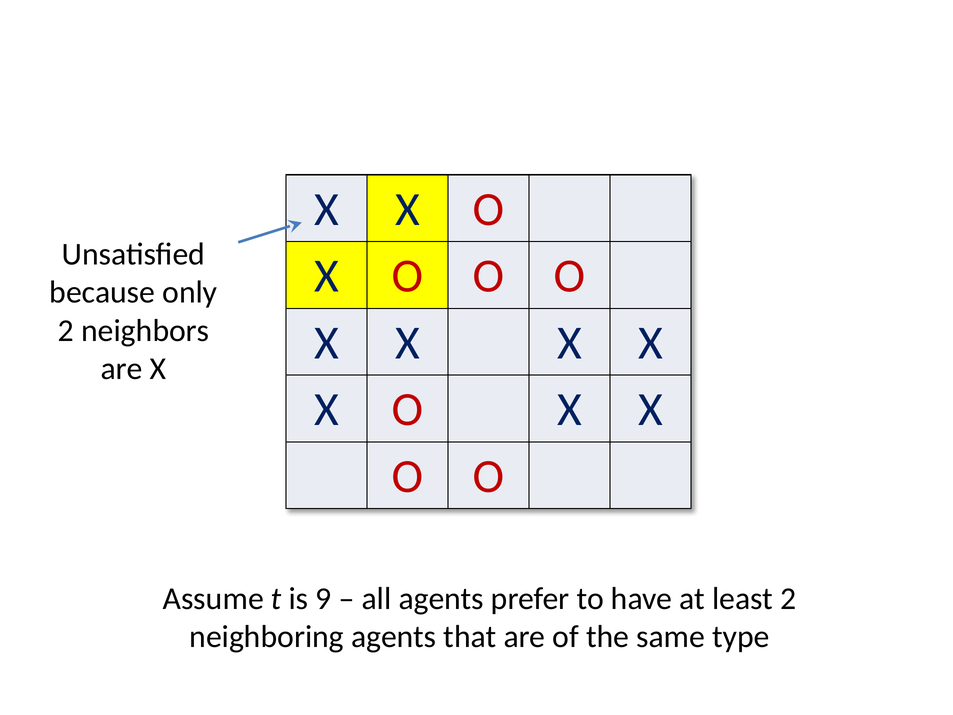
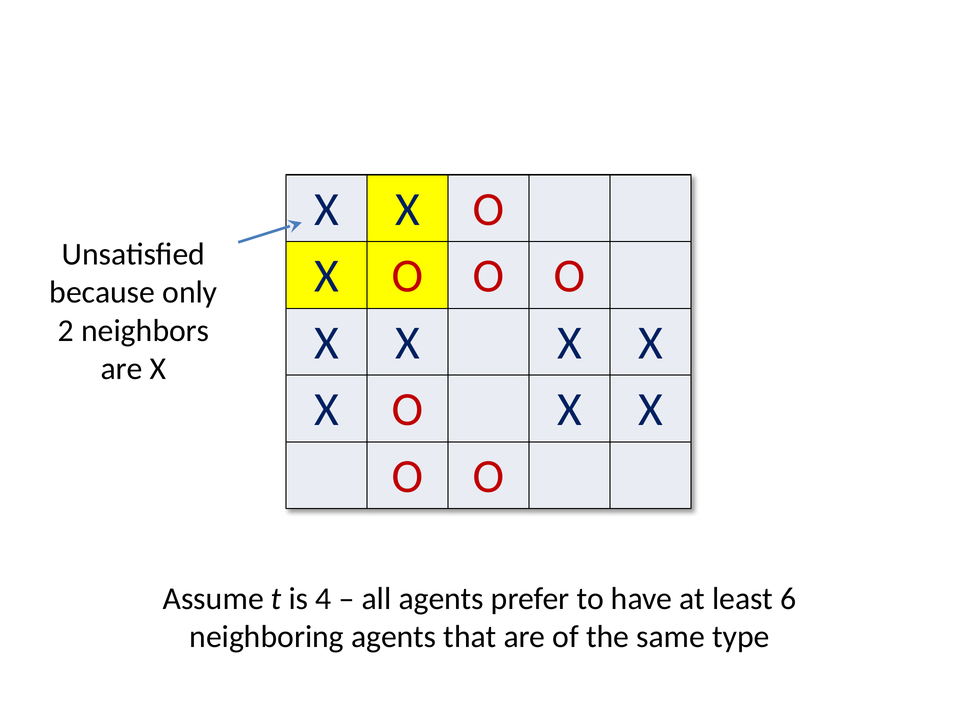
9: 9 -> 4 (324, 598)
least 2: 2 -> 6 (788, 598)
